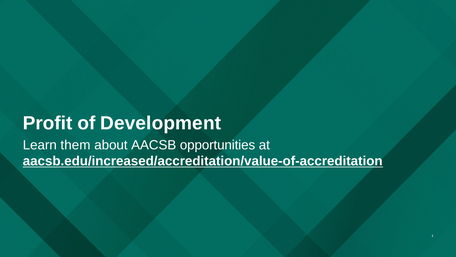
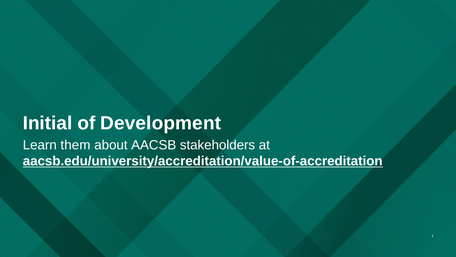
Profit: Profit -> Initial (48, 123)
opportunities: opportunities -> stakeholders (218, 145)
aacsb.edu/increased/accreditation/value-of-accreditation: aacsb.edu/increased/accreditation/value-of-accreditation -> aacsb.edu/university/accreditation/value-of-accreditation (203, 161)
